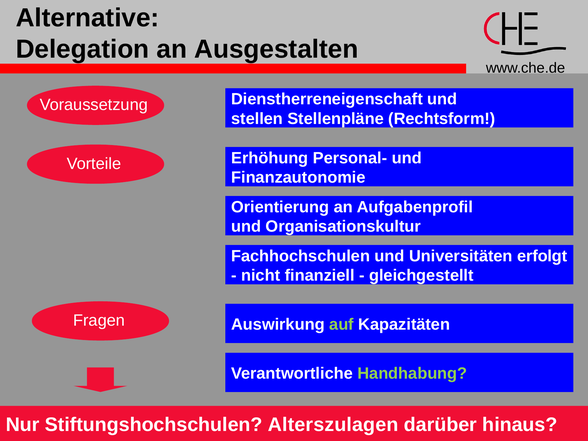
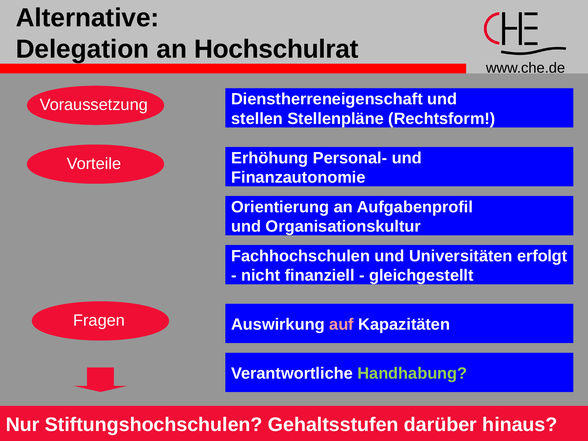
Ausgestalten: Ausgestalten -> Hochschulrat (276, 49)
auf colour: light green -> pink (341, 325)
Alterszulagen: Alterszulagen -> Gehaltsstufen (333, 425)
